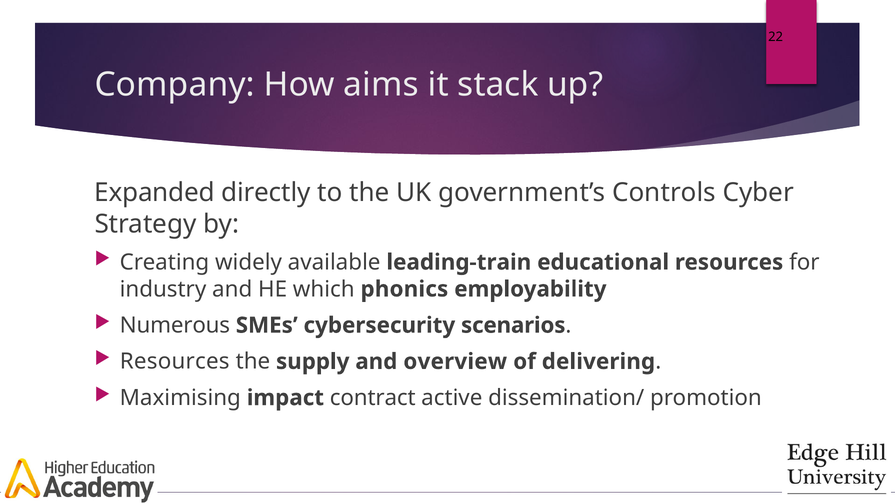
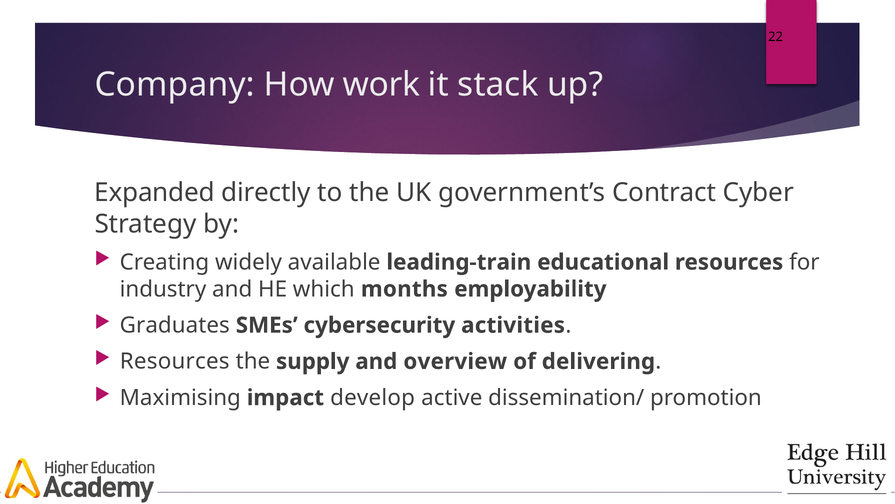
aims: aims -> work (381, 85)
Controls: Controls -> Contract (664, 192)
phonics: phonics -> months (404, 289)
Numerous: Numerous -> Graduates (175, 325)
scenarios: scenarios -> activities (513, 325)
contract: contract -> develop (373, 397)
